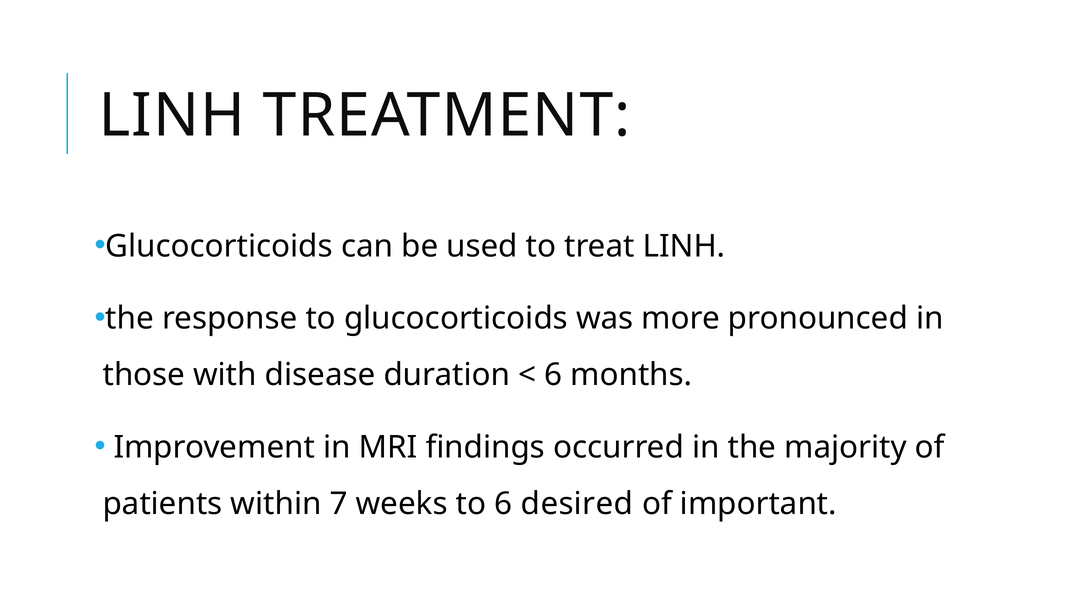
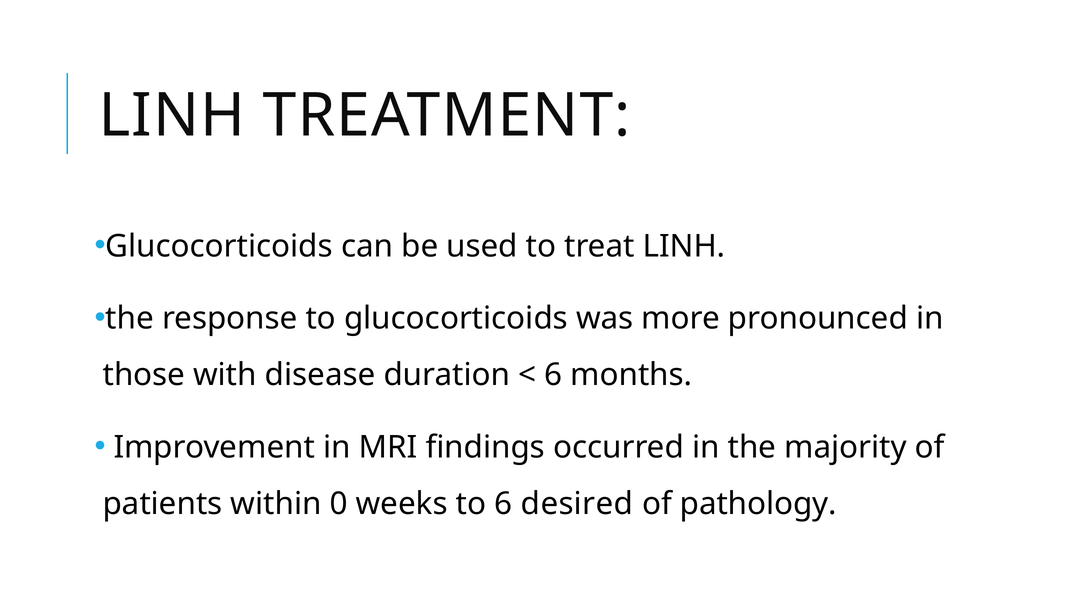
7: 7 -> 0 (339, 503)
important: important -> pathology (758, 503)
